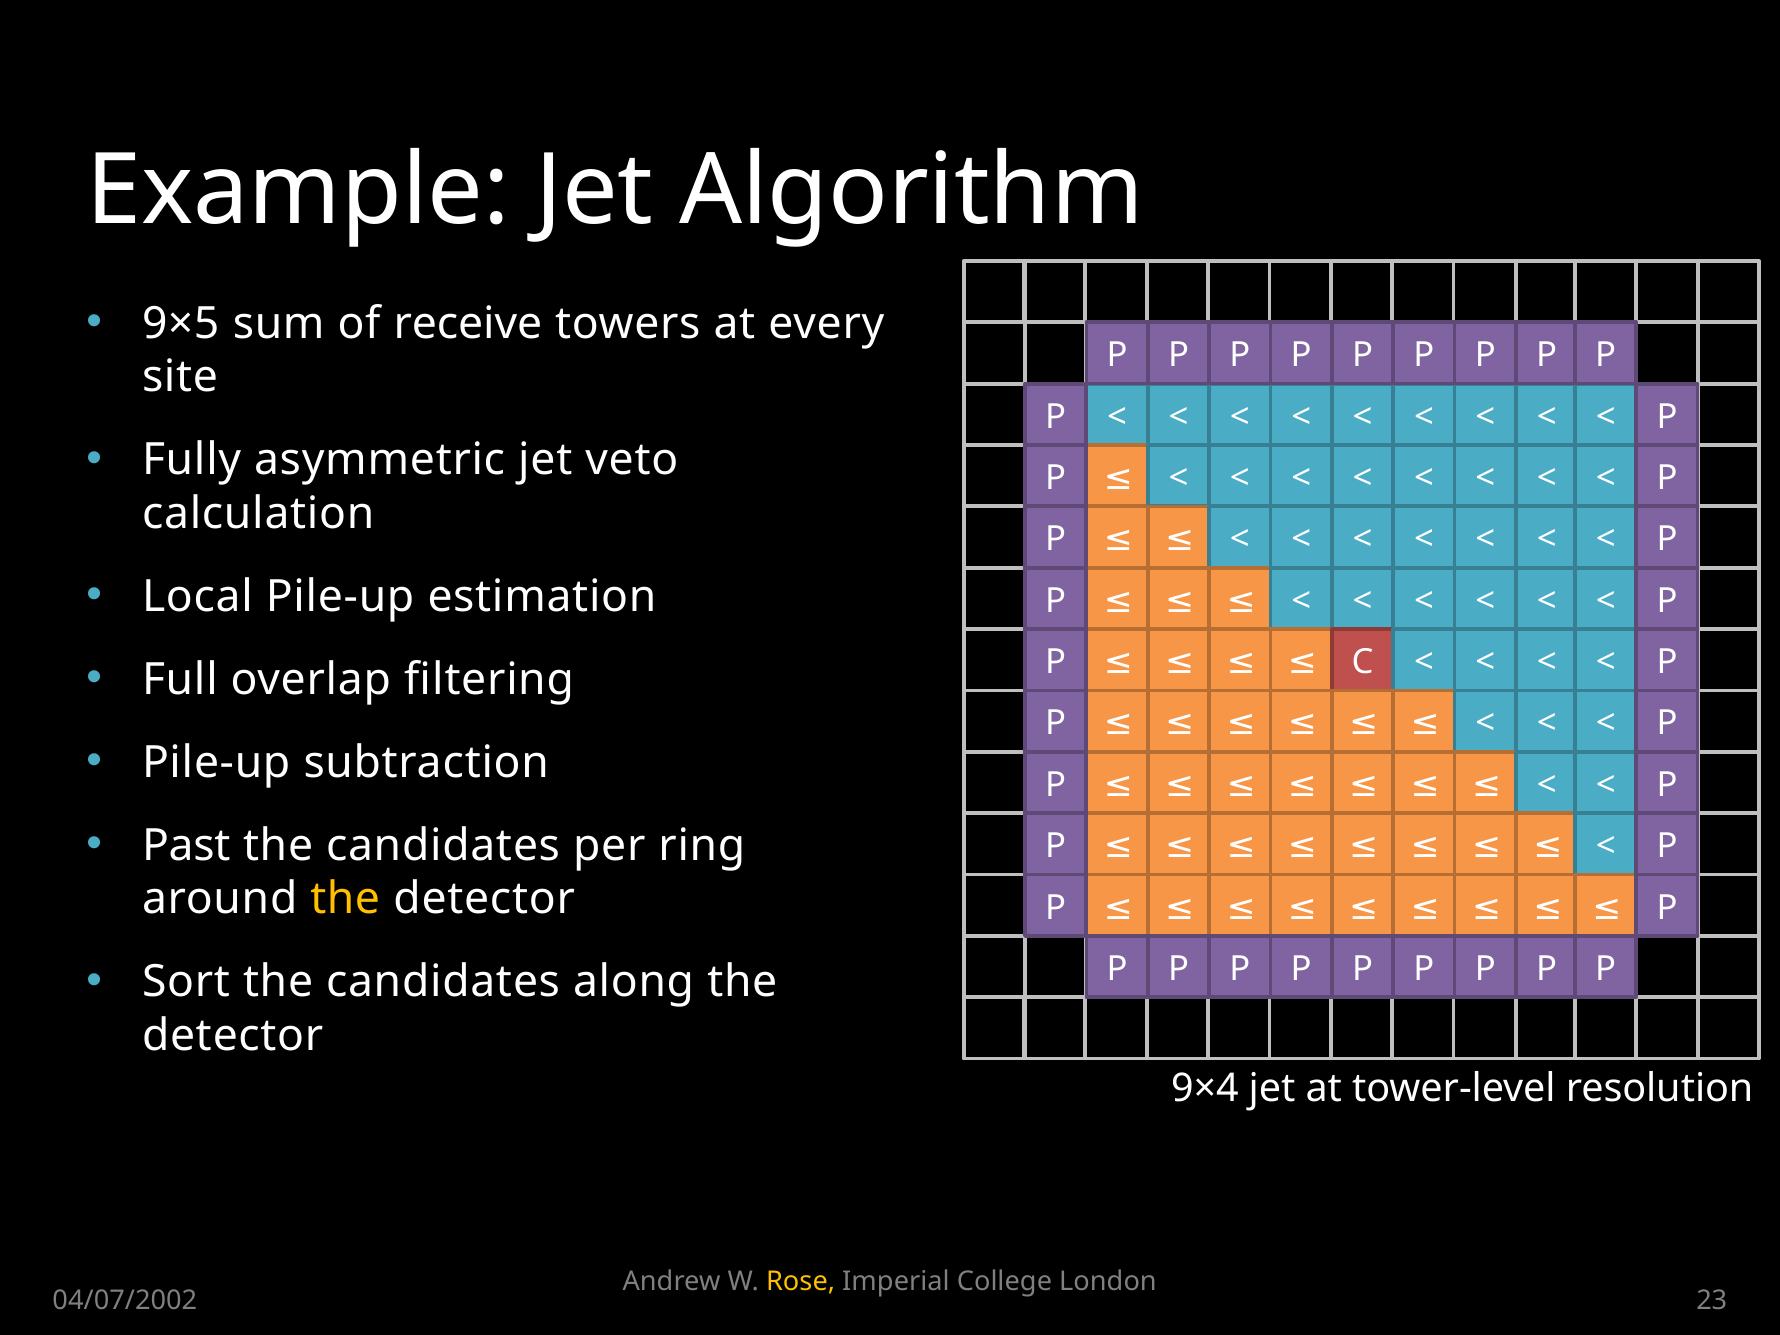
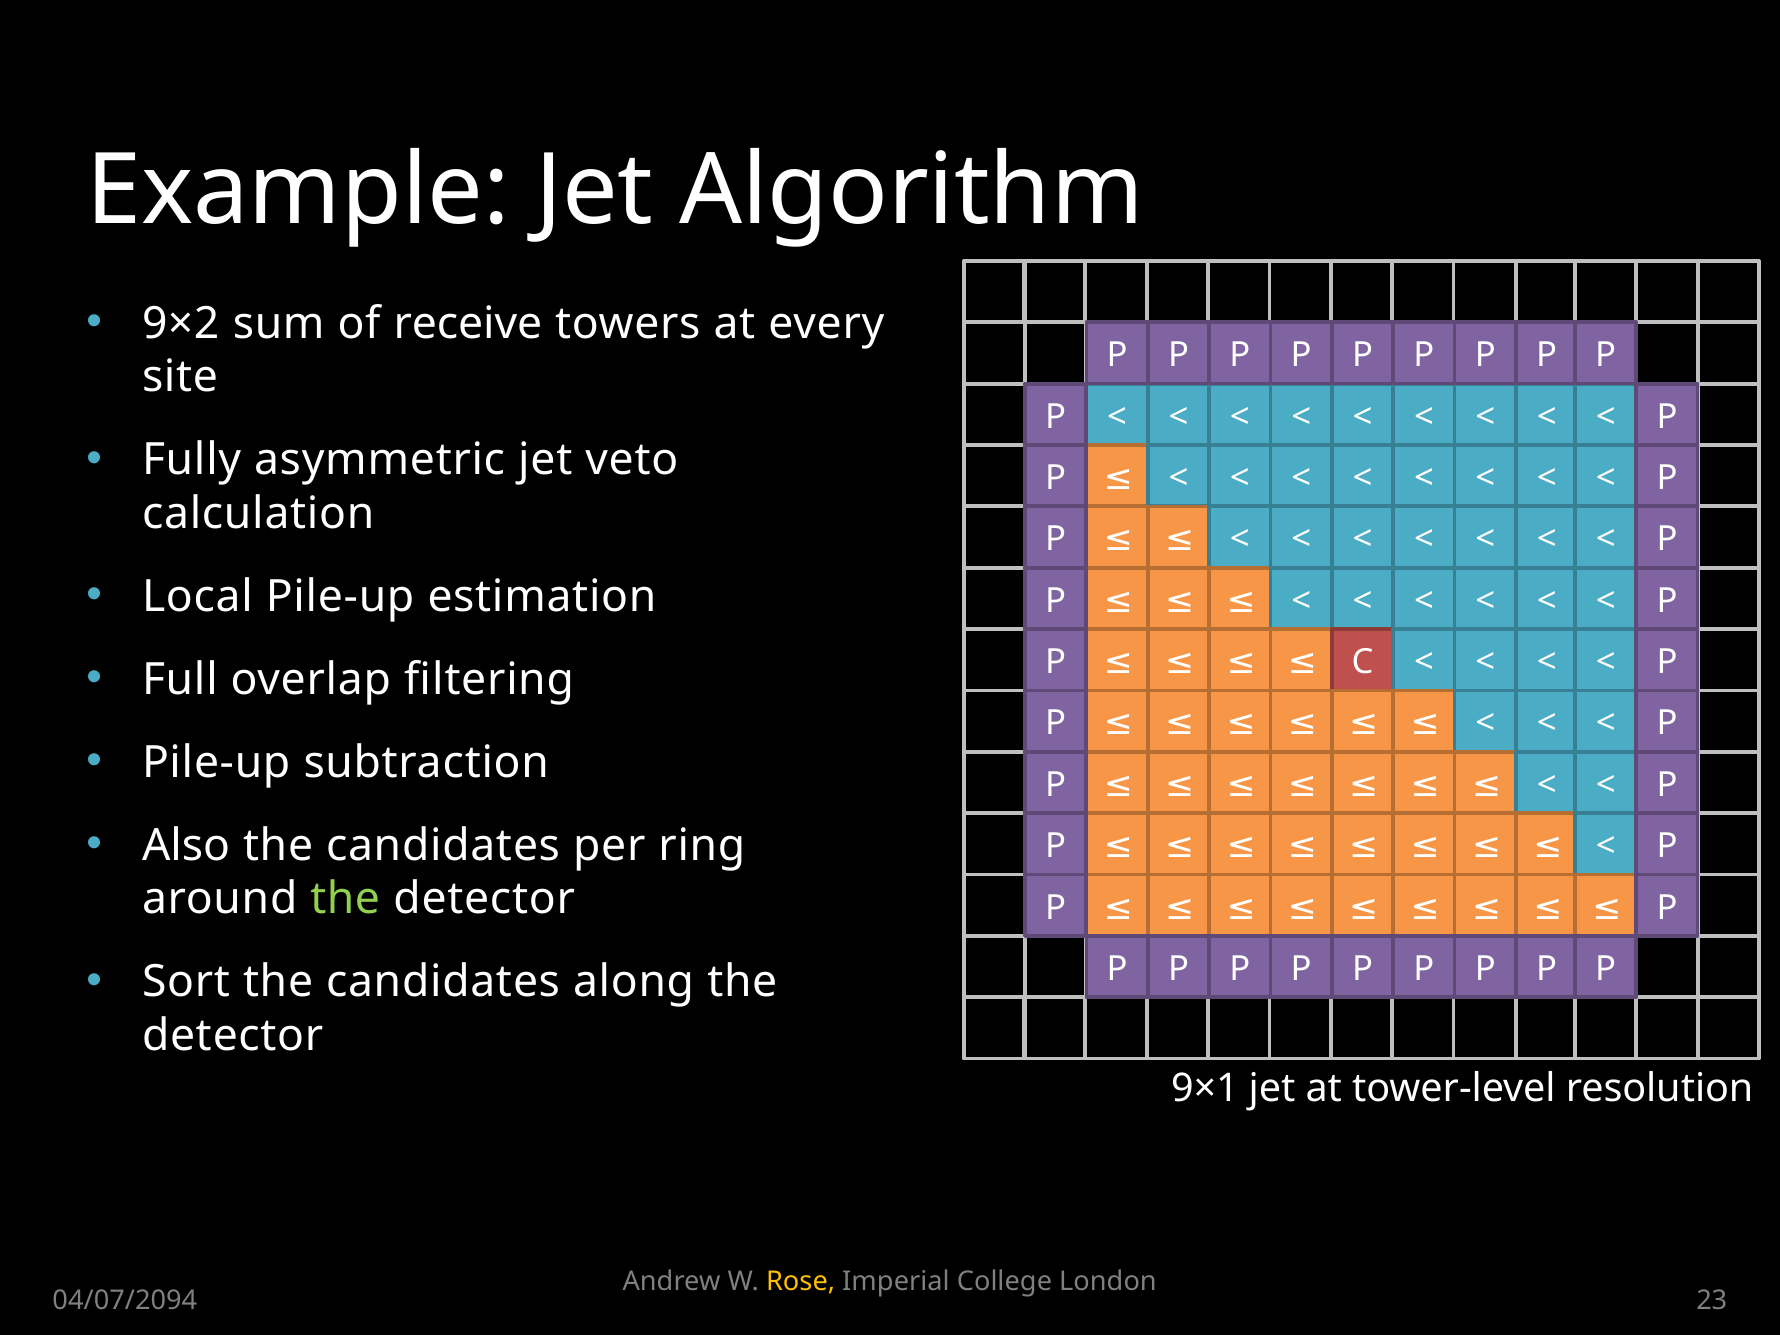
9×5: 9×5 -> 9×2 (181, 324)
Past: Past -> Also (186, 846)
the colour: yellow -> light green (345, 899)
9×4: 9×4 -> 9×1 (1205, 1089)
04/07/2002: 04/07/2002 -> 04/07/2094 (125, 1301)
